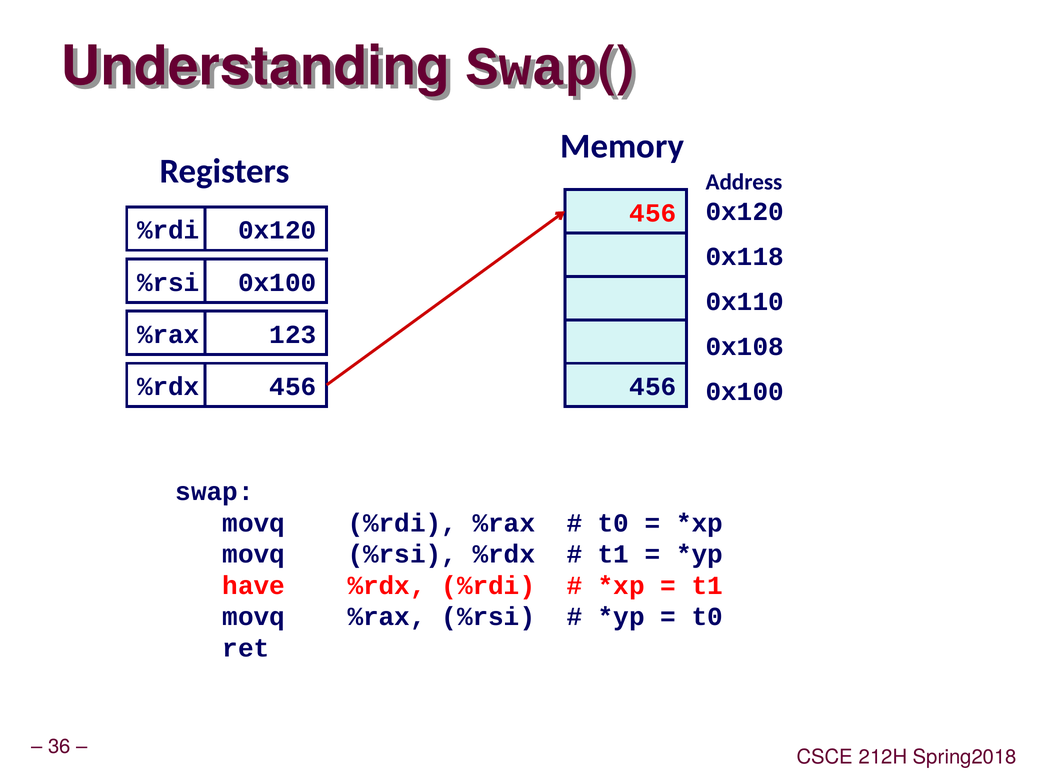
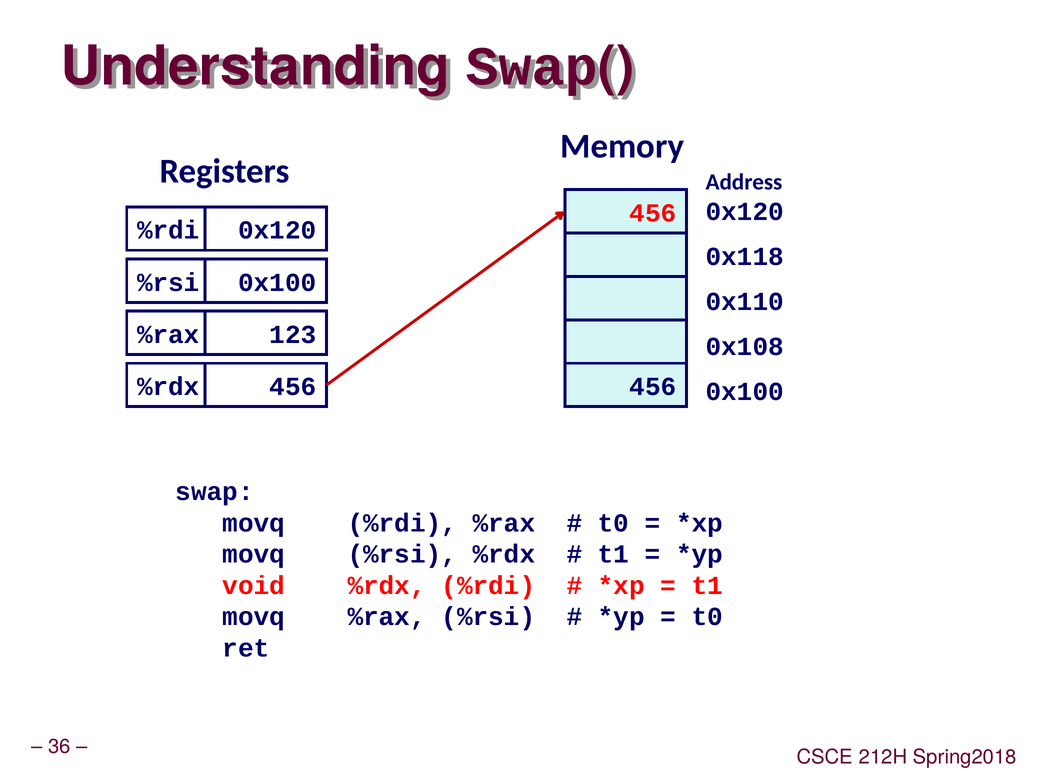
have: have -> void (254, 586)
